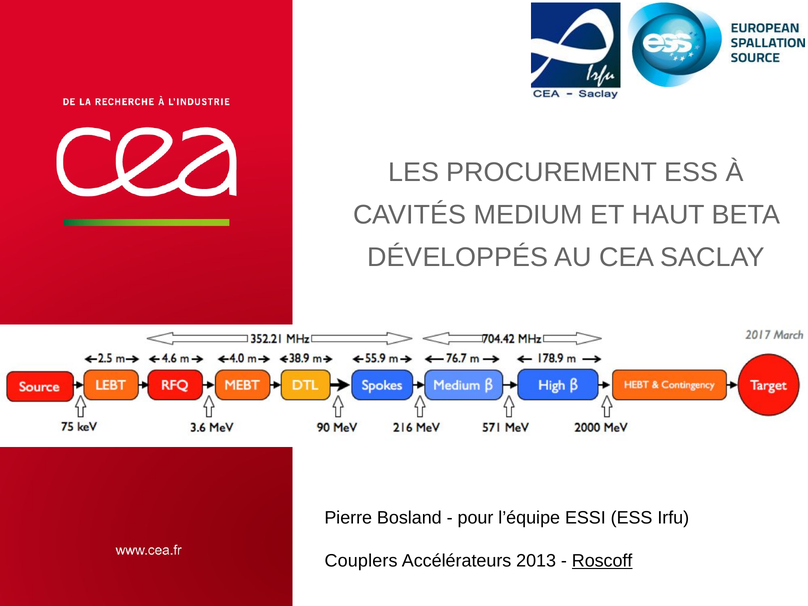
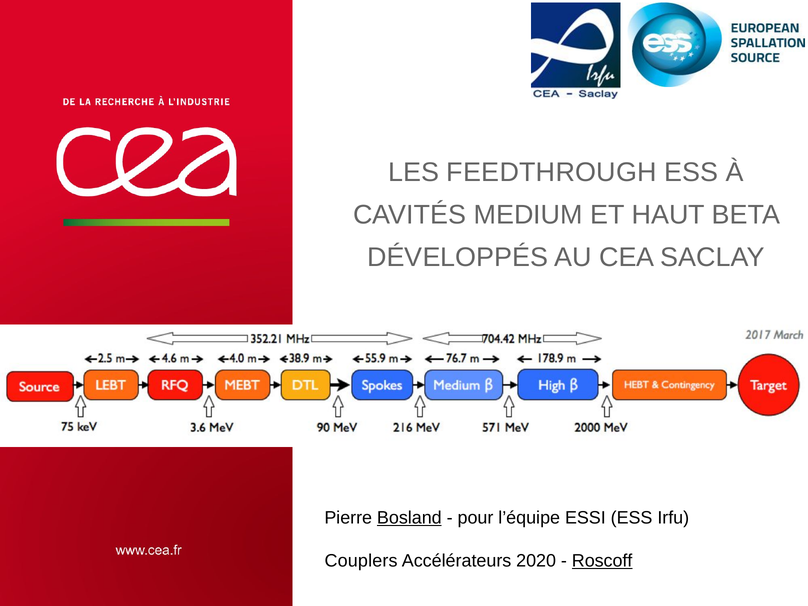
PROCUREMENT: PROCUREMENT -> FEEDTHROUGH (552, 172)
Bosland underline: none -> present (409, 518)
2013: 2013 -> 2020 (536, 561)
